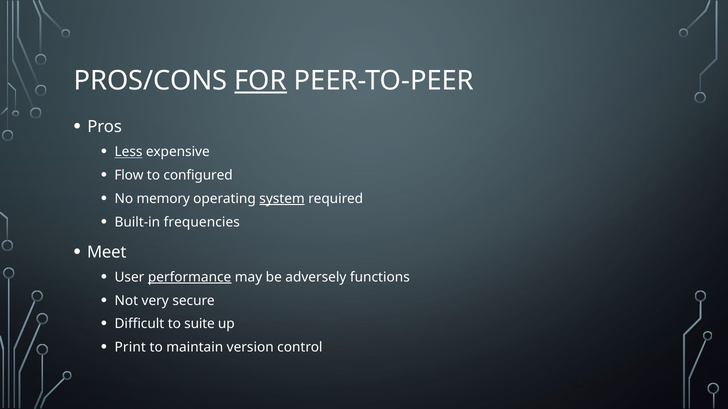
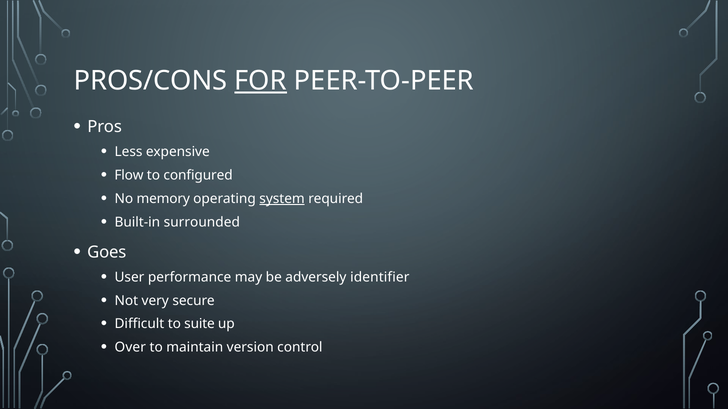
Less underline: present -> none (129, 152)
frequencies: frequencies -> surrounded (202, 222)
Meet: Meet -> Goes (107, 252)
performance underline: present -> none (190, 277)
functions: functions -> identifier (380, 277)
Print: Print -> Over (130, 348)
